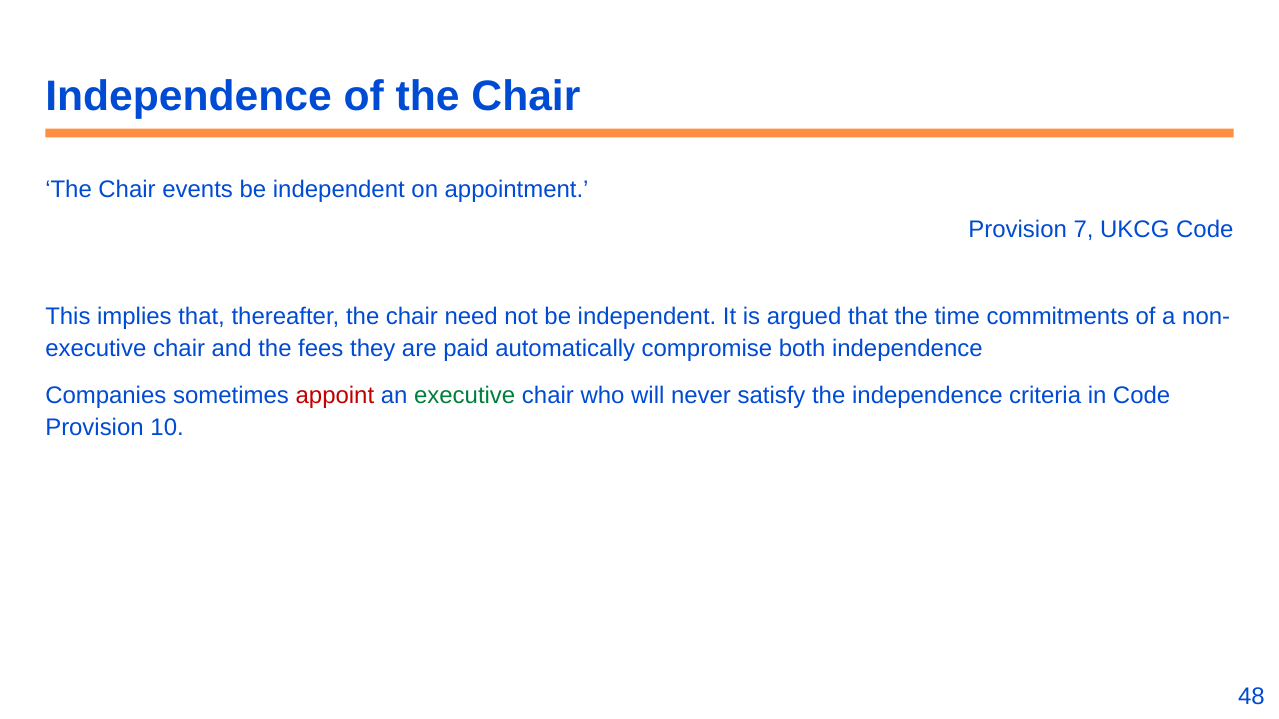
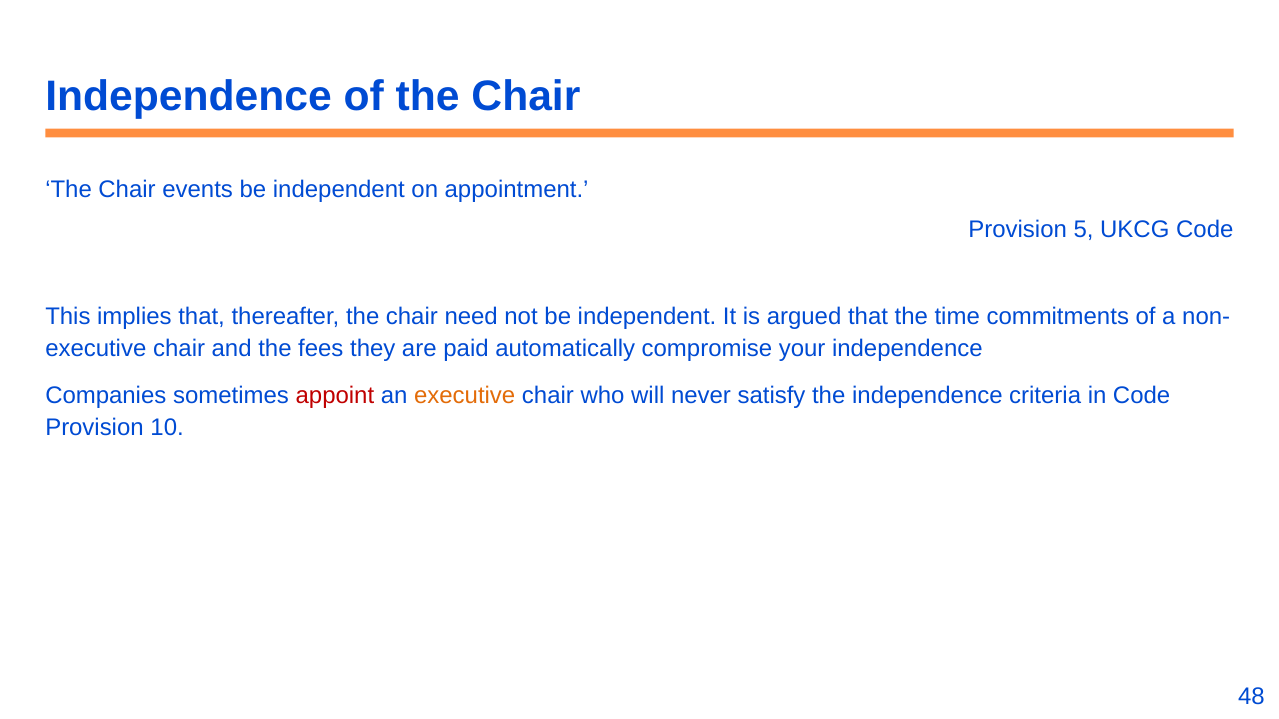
7: 7 -> 5 (1084, 230)
both: both -> your (802, 349)
executive colour: green -> orange (465, 396)
